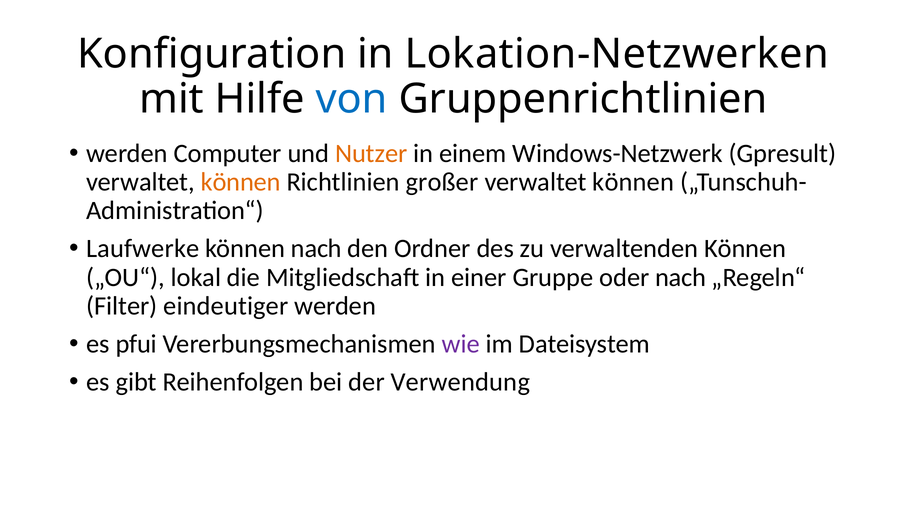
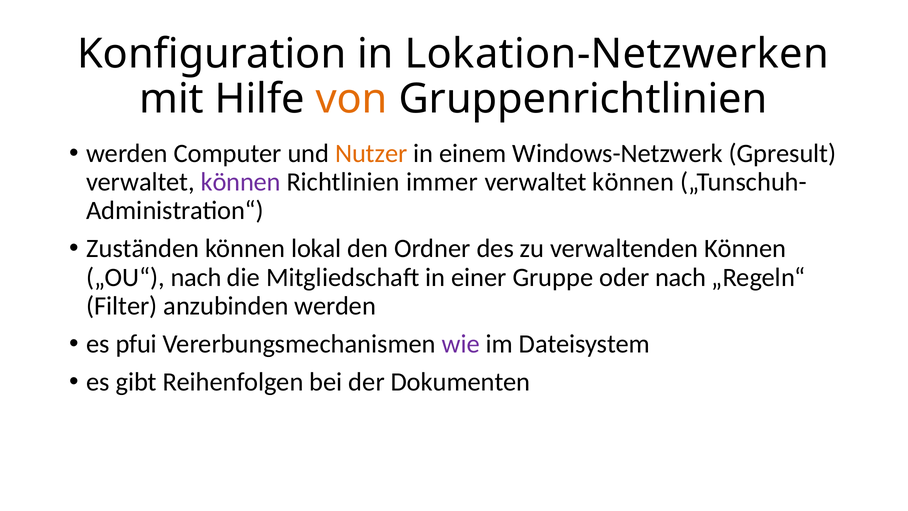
von colour: blue -> orange (352, 99)
können colour: orange -> purple (241, 182)
großer: großer -> immer (442, 182)
Laufwerke: Laufwerke -> Zuständen (143, 249)
können nach: nach -> lokal (316, 249)
„OU“ lokal: lokal -> nach (196, 277)
eindeutiger: eindeutiger -> anzubinden (226, 306)
Verwendung: Verwendung -> Dokumenten (460, 382)
